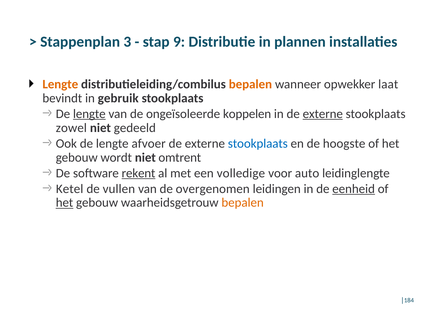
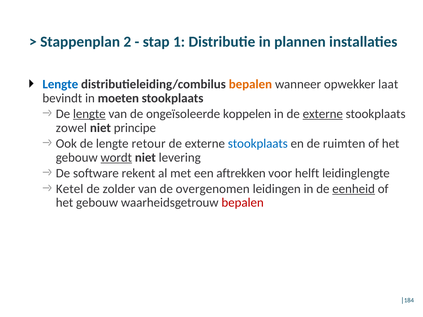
3: 3 -> 2 (127, 42)
9: 9 -> 1 (179, 42)
Lengte colour: orange -> blue (60, 84)
gebruik: gebruik -> moeten (118, 98)
gedeeld: gedeeld -> principe (135, 128)
afvoer: afvoer -> retour (149, 144)
hoogste: hoogste -> ruimten (344, 144)
wordt underline: none -> present (116, 158)
omtrent: omtrent -> levering (180, 158)
rekent underline: present -> none (139, 173)
volledige: volledige -> aftrekken (241, 173)
auto: auto -> helft (307, 173)
vullen: vullen -> zolder (119, 189)
het underline: present -> none (65, 203)
bepalen colour: orange -> red (243, 203)
